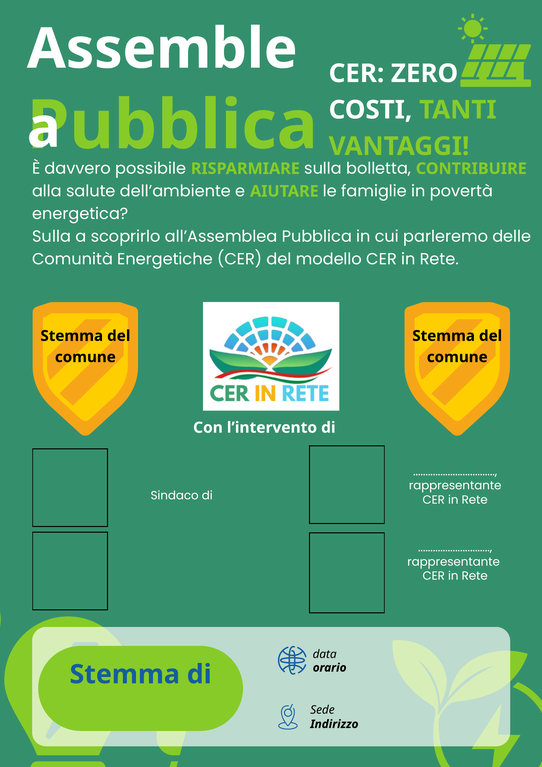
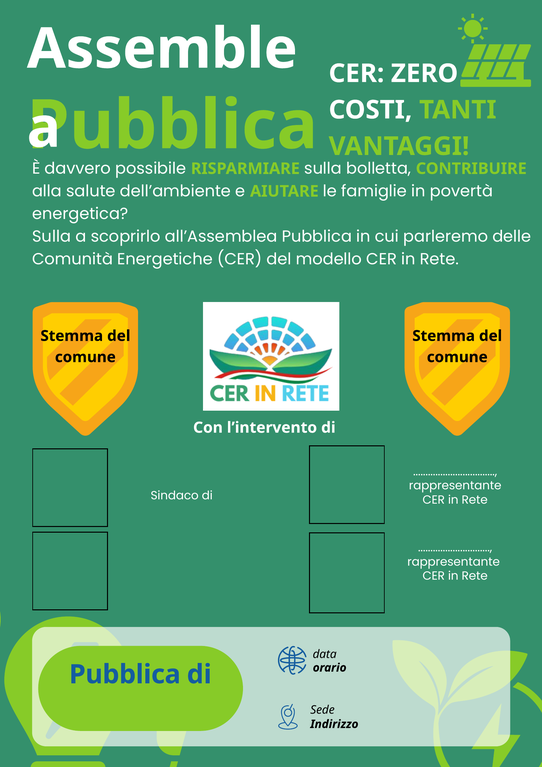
Stemma: Stemma -> Pubblica (125, 674)
